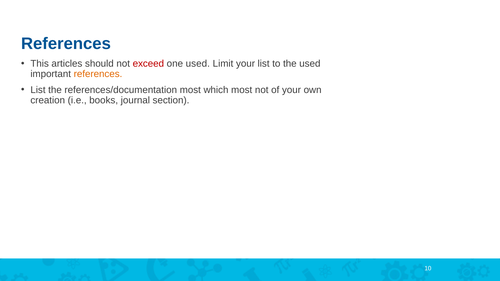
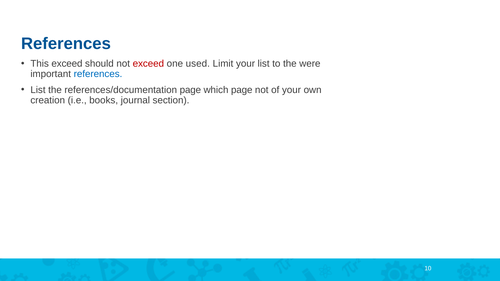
This articles: articles -> exceed (67, 64)
the used: used -> were (310, 64)
references colour: orange -> blue (98, 74)
references/documentation most: most -> page (190, 90)
which most: most -> page (242, 90)
